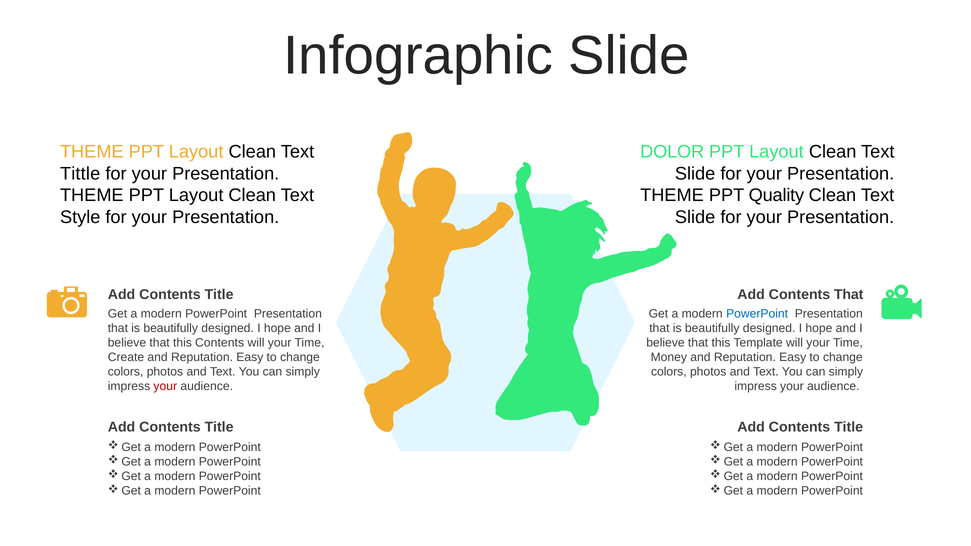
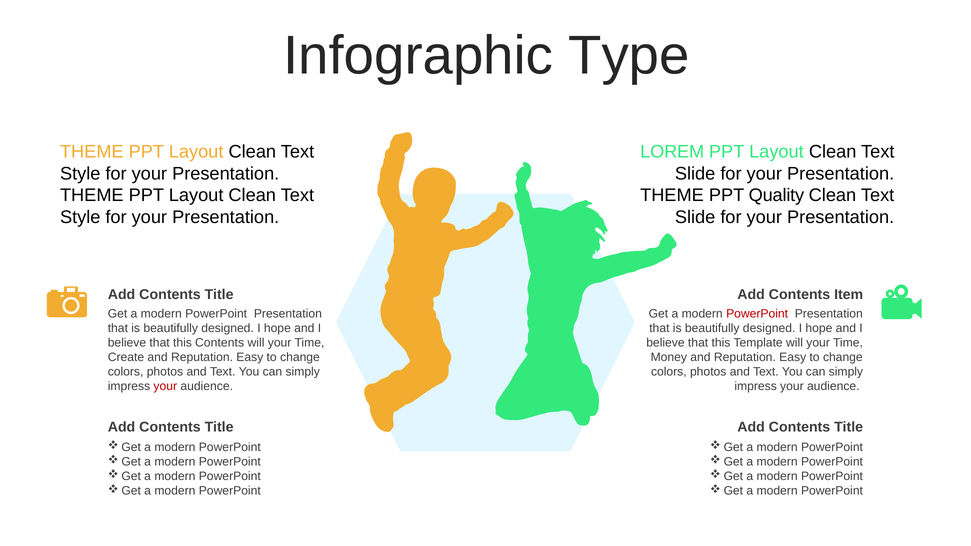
Infographic Slide: Slide -> Type (629, 56)
DOLOR: DOLOR -> LOREM (672, 152)
Tittle: Tittle -> Style (80, 174)
Contents That: That -> Item (849, 295)
PowerPoint colour: blue -> red (757, 314)
